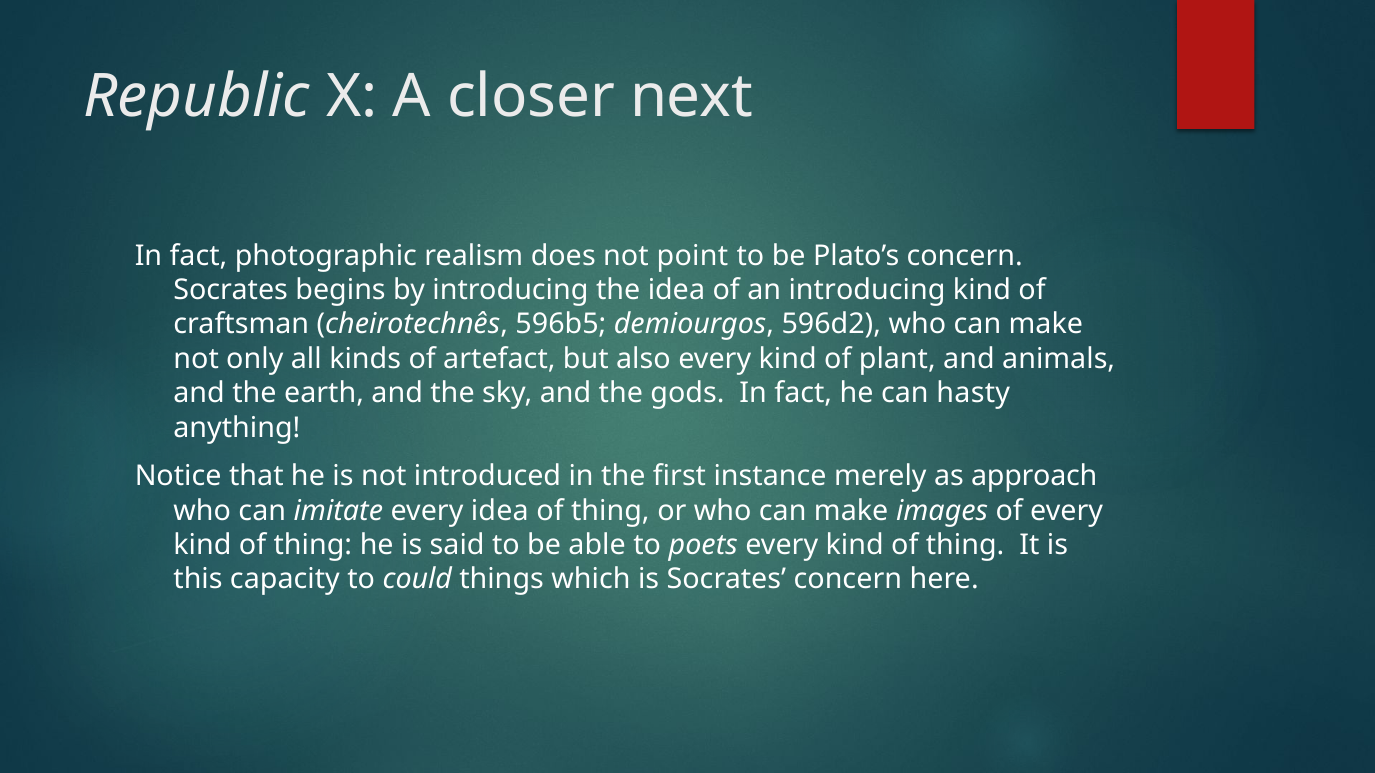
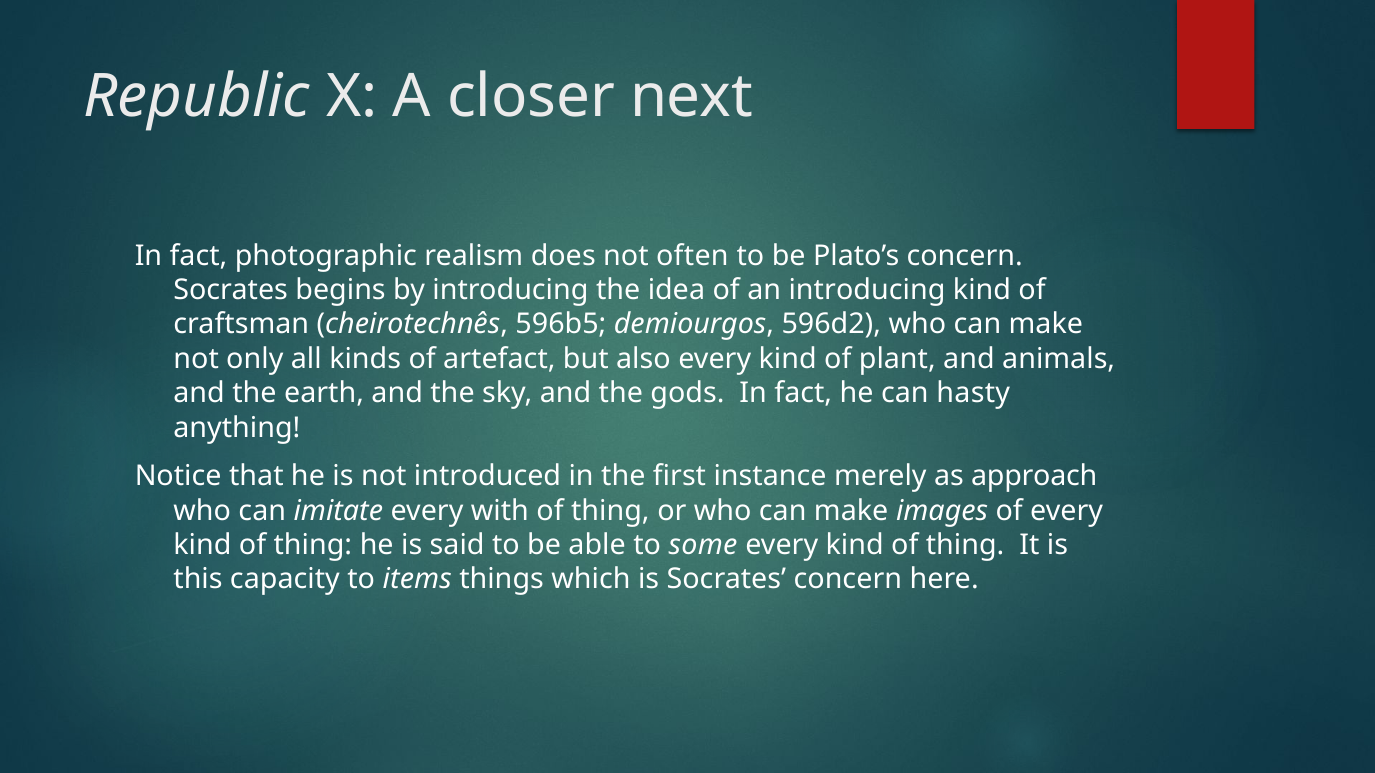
point: point -> often (692, 256)
every idea: idea -> with (500, 511)
poets: poets -> some (703, 545)
could: could -> items (417, 580)
